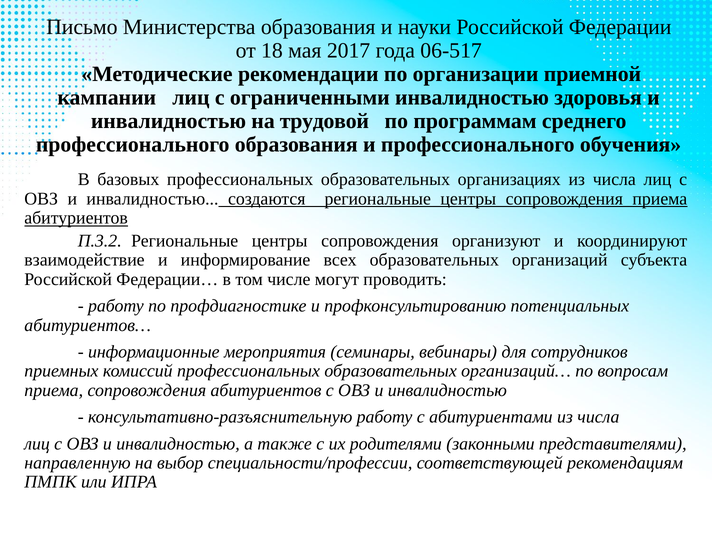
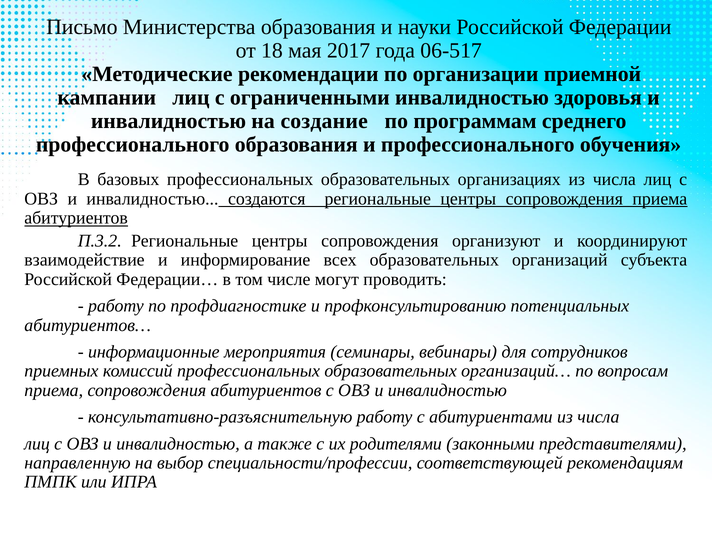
трудовой: трудовой -> создание (324, 121)
